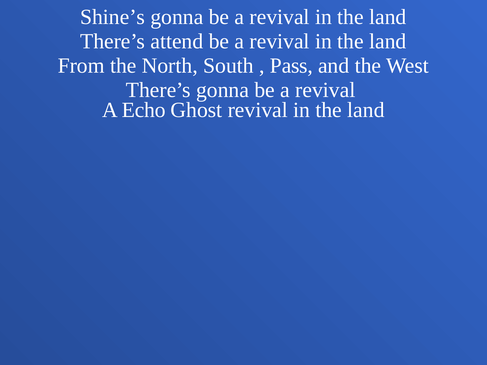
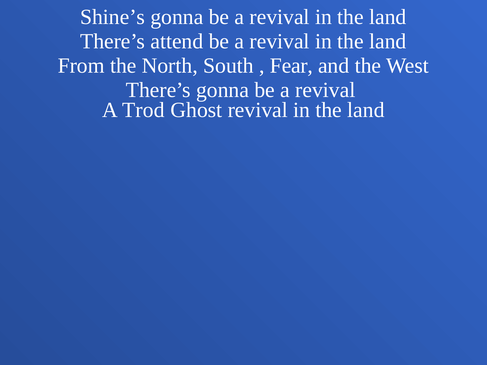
Pass: Pass -> Fear (291, 66)
Echo: Echo -> Trod (143, 110)
